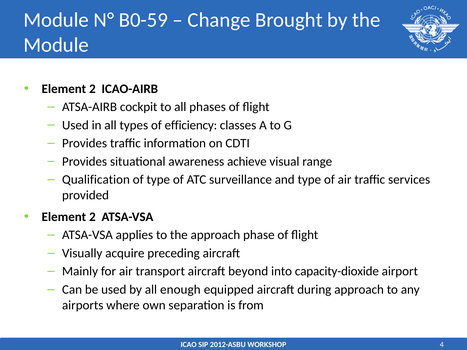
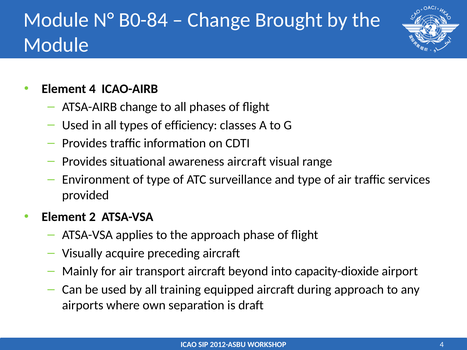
B0-59: B0-59 -> B0-84 (143, 20)
2: 2 -> 4 (92, 89)
ATSA-AIRB cockpit: cockpit -> change (139, 107)
awareness achieve: achieve -> aircraft (247, 162)
Qualification: Qualification -> Environment (96, 180)
enough: enough -> training (180, 290)
from: from -> draft (251, 305)
